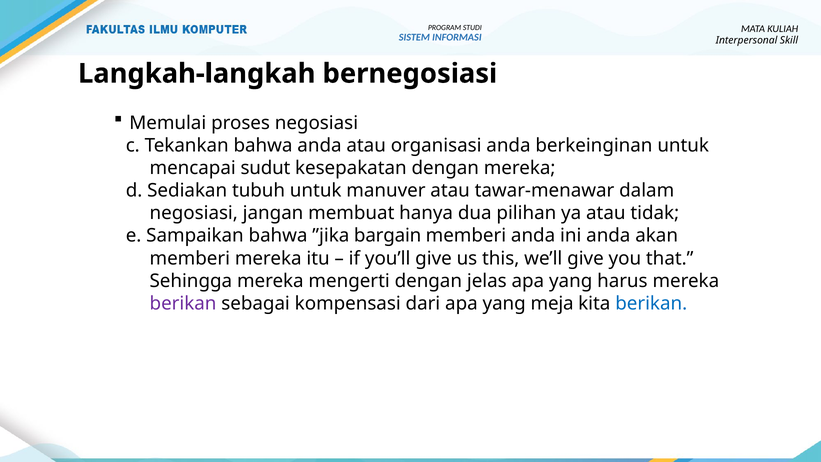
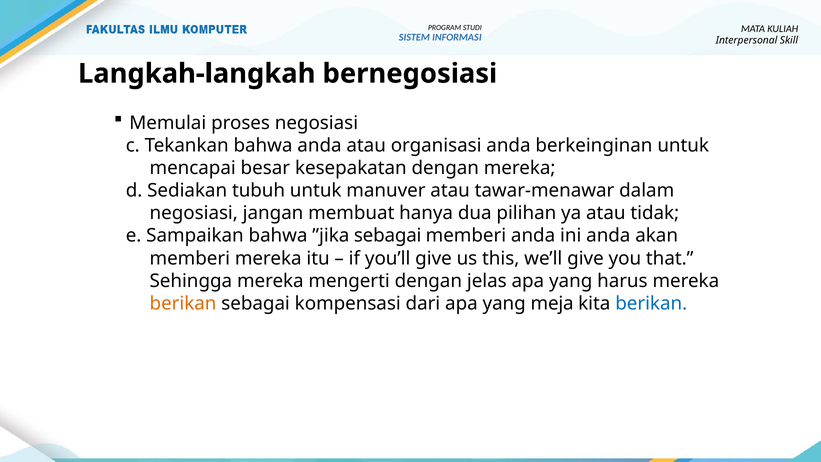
sudut: sudut -> besar (265, 168)
”jika bargain: bargain -> sebagai (388, 236)
berikan colour: purple -> orange (183, 303)
